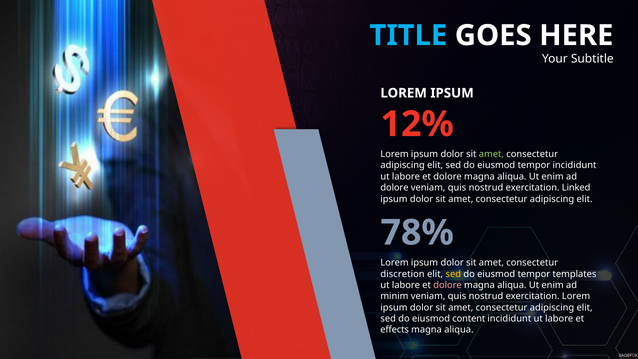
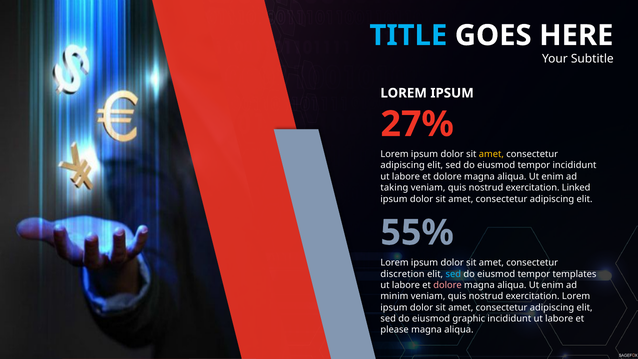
12%: 12% -> 27% (417, 124)
amet colour: light green -> yellow (491, 154)
dolore: dolore -> taking (394, 188)
78%: 78% -> 55% (417, 233)
sed colour: yellow -> light blue (453, 274)
content: content -> graphic (469, 319)
effects: effects -> please (395, 330)
